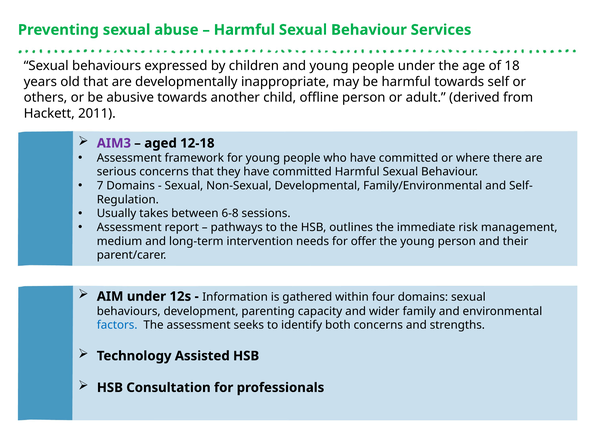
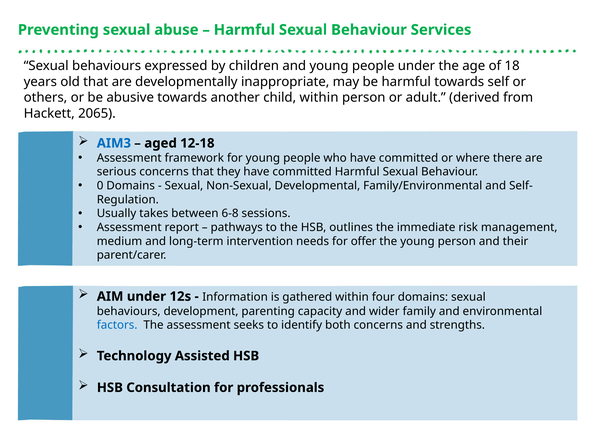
child offline: offline -> within (319, 98)
2011: 2011 -> 2065 (97, 113)
AIM3 colour: purple -> blue (114, 143)
7: 7 -> 0 (100, 186)
